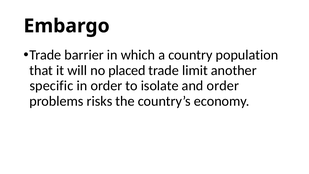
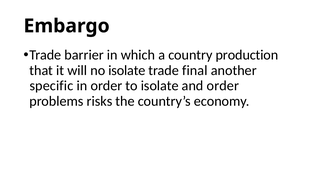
population: population -> production (247, 55)
no placed: placed -> isolate (127, 70)
limit: limit -> final (195, 70)
